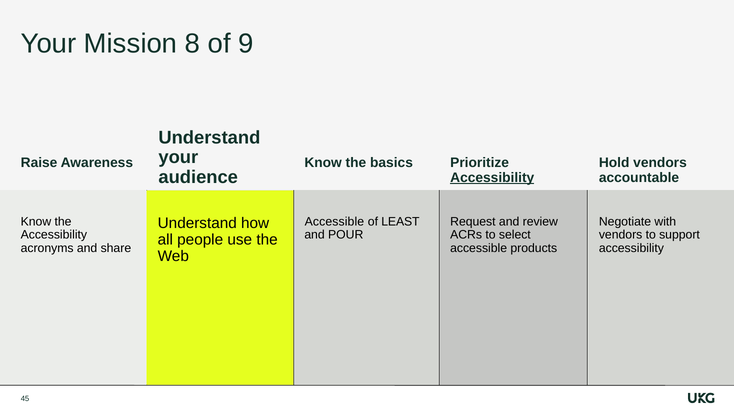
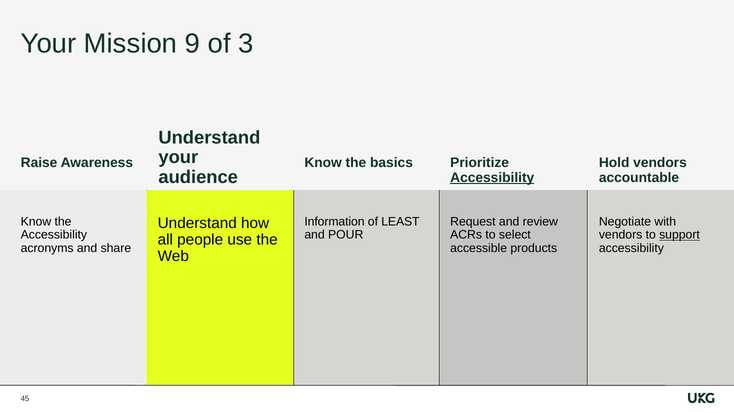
8: 8 -> 9 (192, 44)
9: 9 -> 3 (246, 44)
Accessible: Accessible -> Information (335, 222)
support underline: none -> present (679, 235)
